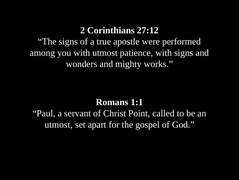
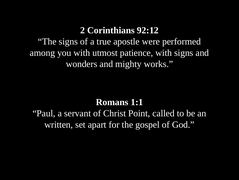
27:12: 27:12 -> 92:12 (148, 30)
utmost: utmost -> written (59, 124)
